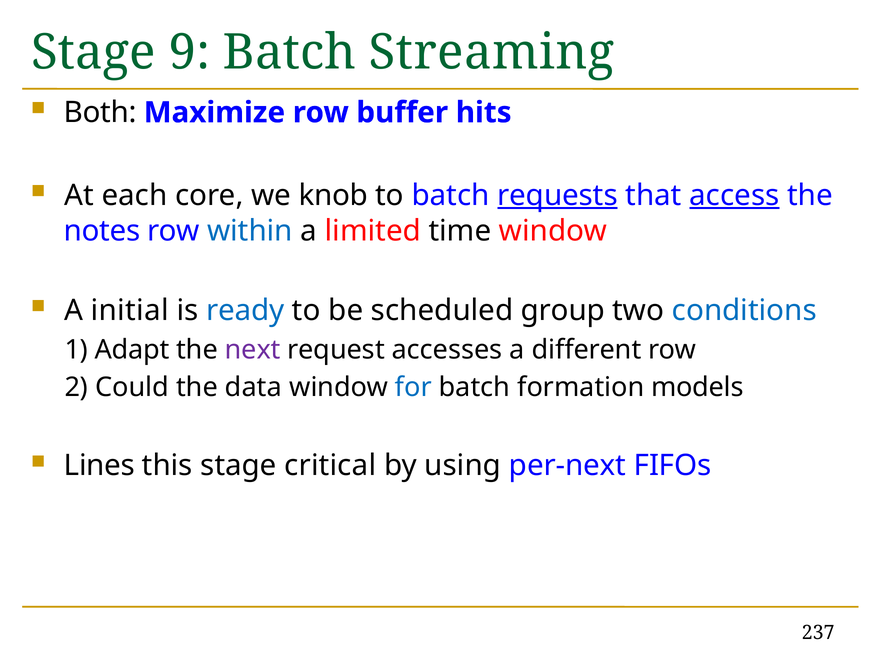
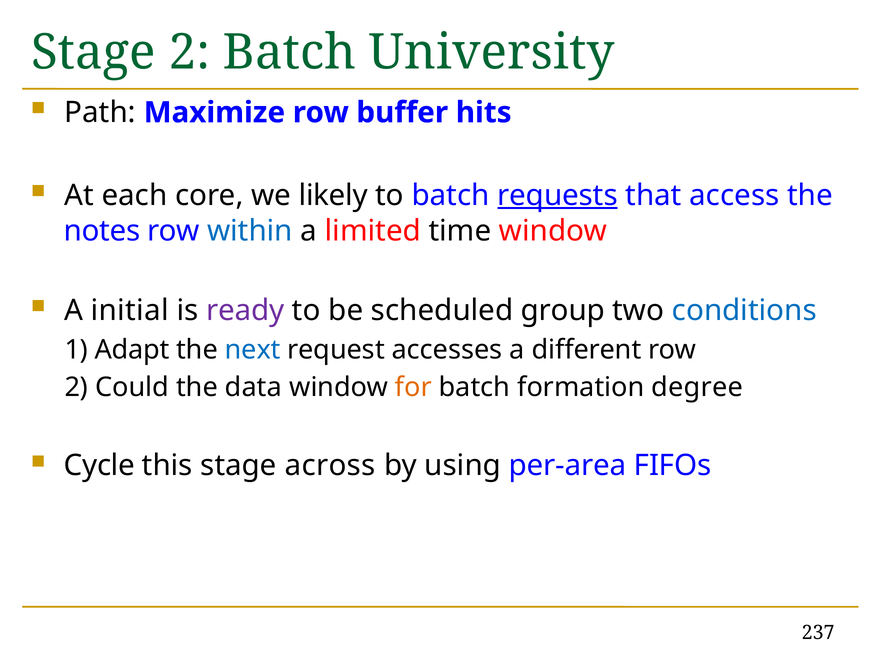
Stage 9: 9 -> 2 (189, 52)
Streaming: Streaming -> University (492, 52)
Both: Both -> Path (100, 113)
knob: knob -> likely (333, 195)
access underline: present -> none (734, 195)
ready colour: blue -> purple (245, 310)
next colour: purple -> blue (253, 350)
for colour: blue -> orange (413, 388)
models: models -> degree (697, 388)
Lines: Lines -> Cycle (99, 466)
critical: critical -> across (330, 466)
per-next: per-next -> per-area (568, 466)
